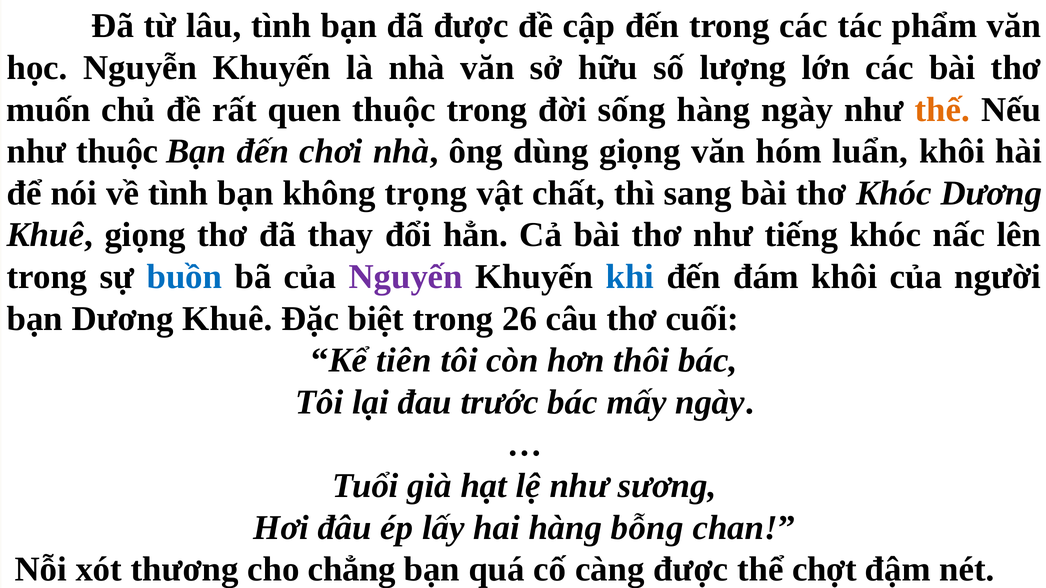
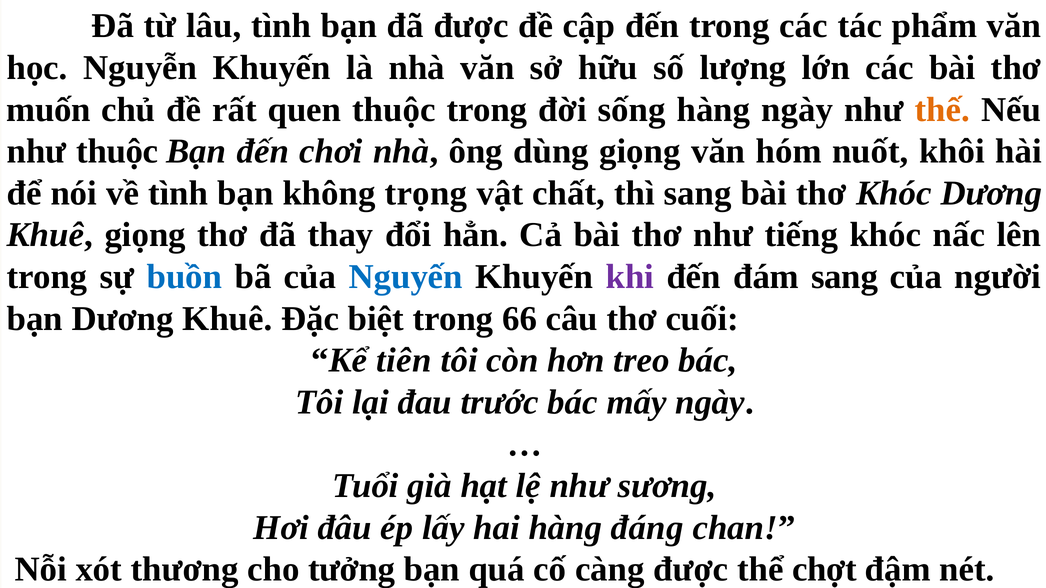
luẩn: luẩn -> nuốt (870, 151)
Nguyến colour: purple -> blue (406, 277)
khi colour: blue -> purple (630, 277)
đám khôi: khôi -> sang (845, 277)
26: 26 -> 66 (520, 319)
thôi: thôi -> treo (642, 361)
bỗng: bỗng -> đáng (647, 528)
chẳng: chẳng -> tưởng (352, 570)
